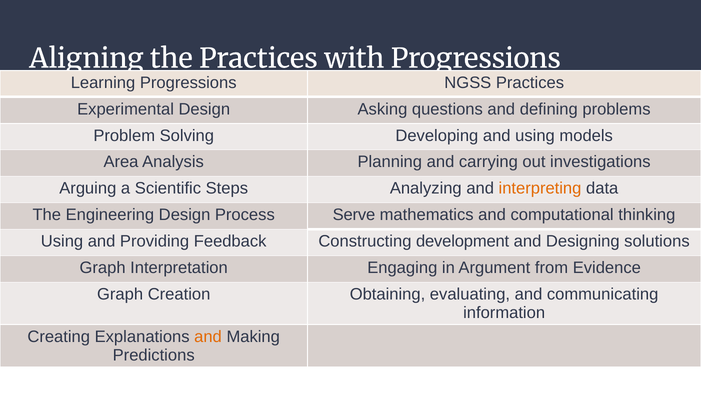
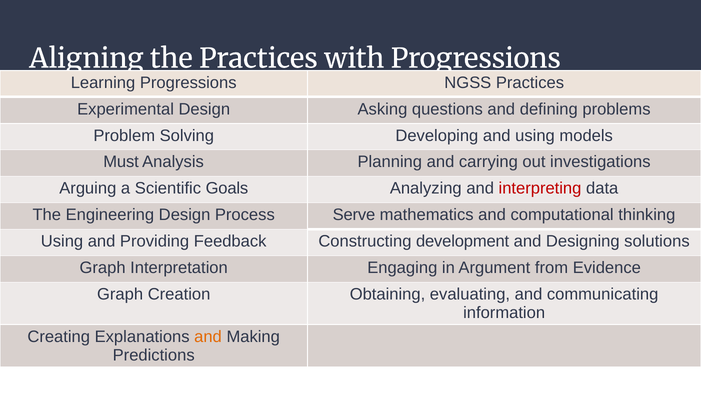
Area: Area -> Must (121, 162)
Steps: Steps -> Goals (227, 189)
interpreting colour: orange -> red (540, 189)
